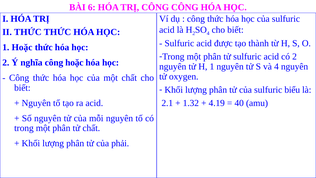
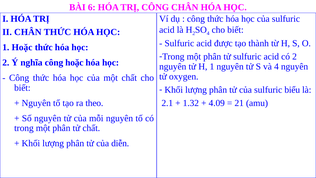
CÔNG CÔNG: CÔNG -> CHÂN (185, 7)
II THỨC: THỨC -> CHÂN (28, 32)
ra acid: acid -> theo (94, 103)
4.19: 4.19 -> 4.09 (217, 103)
40: 40 -> 21 (239, 103)
phải: phải -> diễn (120, 143)
